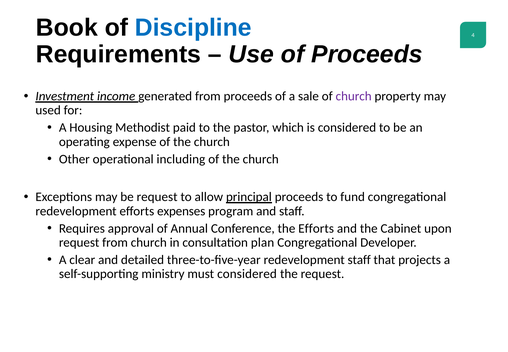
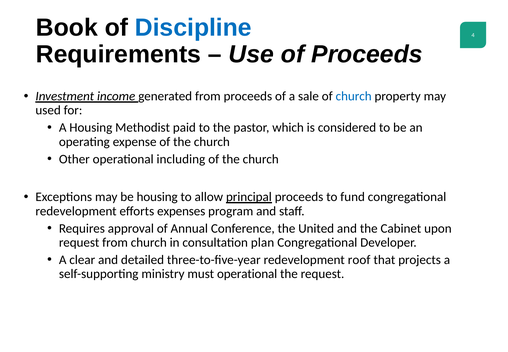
church colour: purple -> blue (354, 96)
be request: request -> housing (157, 197)
the Efforts: Efforts -> United (316, 228)
redevelopment staff: staff -> roof (359, 260)
must considered: considered -> operational (247, 274)
